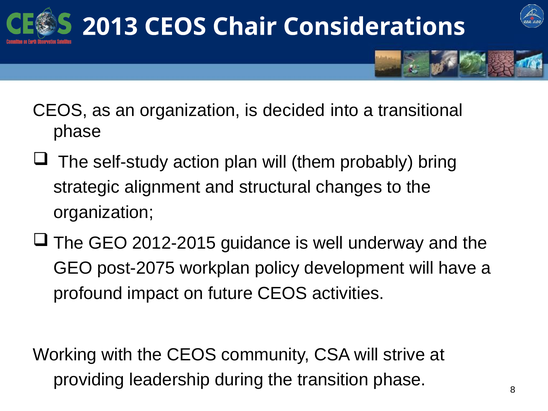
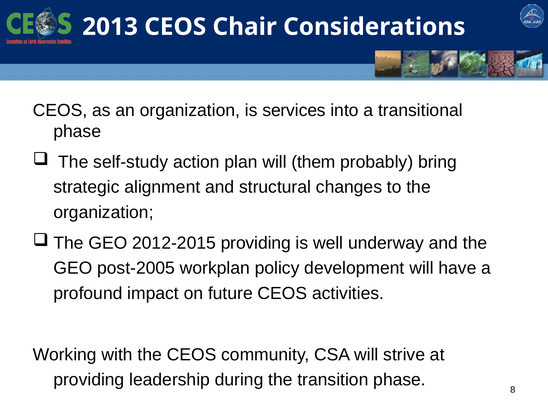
decided: decided -> services (294, 110)
2012-2015 guidance: guidance -> providing (256, 243)
post-2075: post-2075 -> post-2005 (136, 268)
